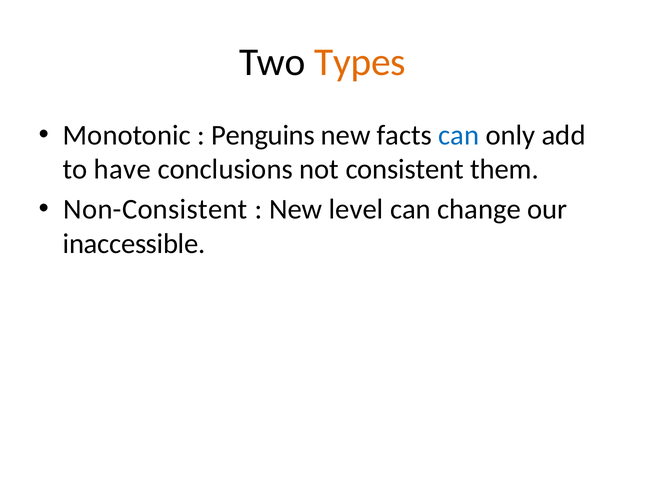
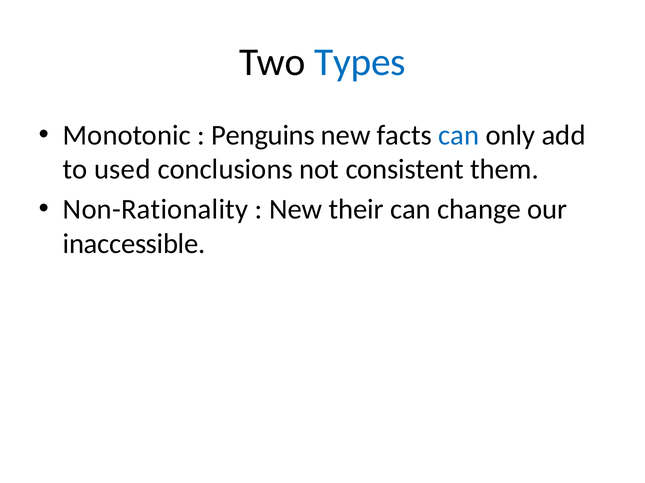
Types colour: orange -> blue (360, 62)
have: have -> used (122, 170)
Non-Consistent: Non-Consistent -> Non-Rationality (156, 210)
level: level -> their (356, 210)
